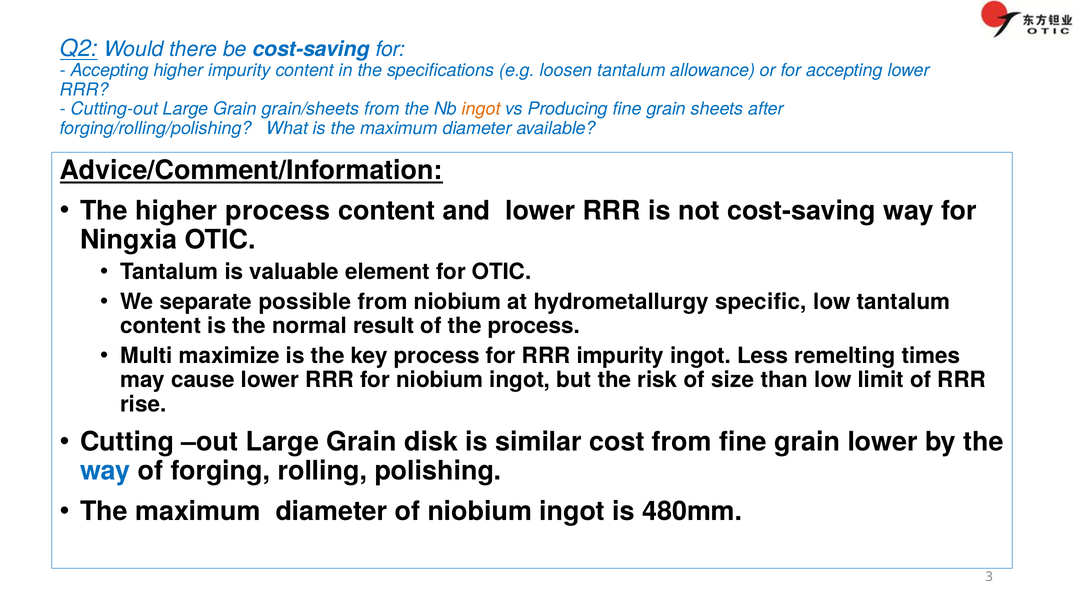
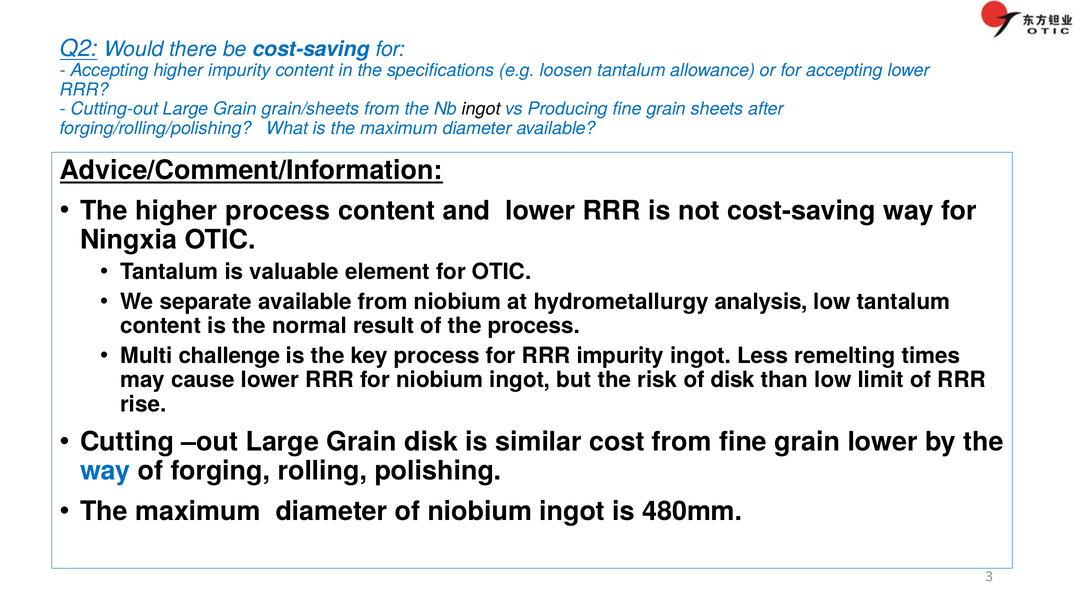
ingot colour: orange -> black (481, 109)
separate possible: possible -> available (305, 302)
specific: specific -> analysis (761, 302)
maximize: maximize -> challenge (229, 356)
of size: size -> disk (733, 380)
